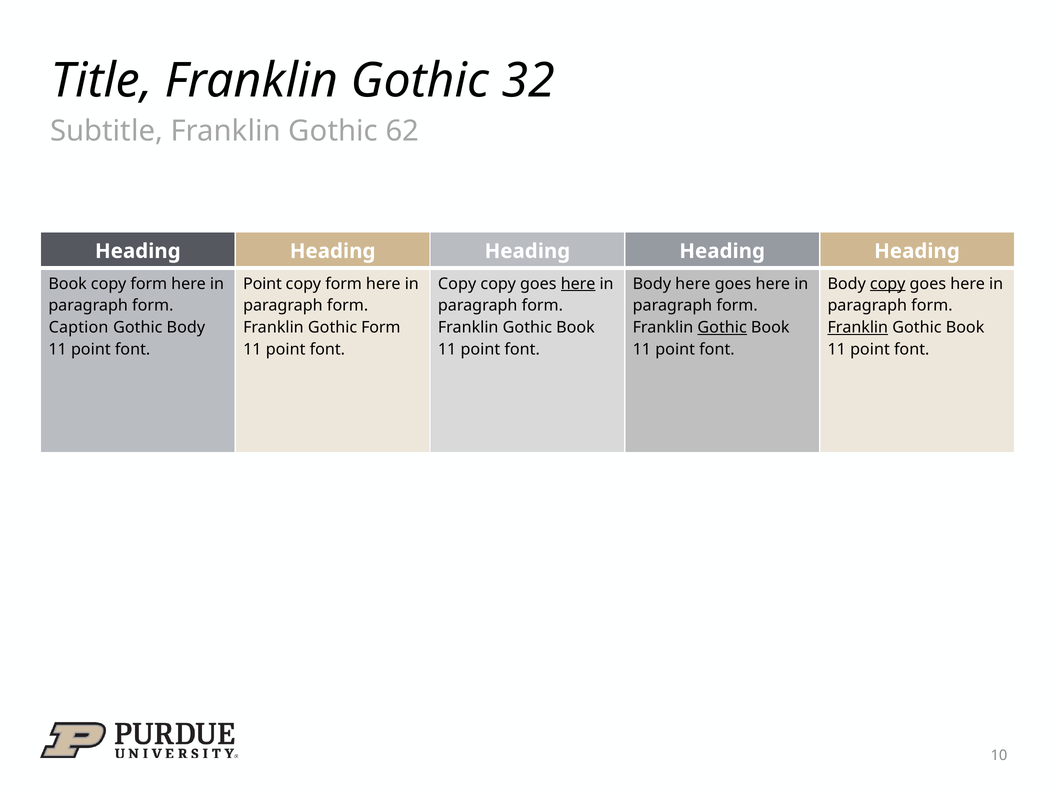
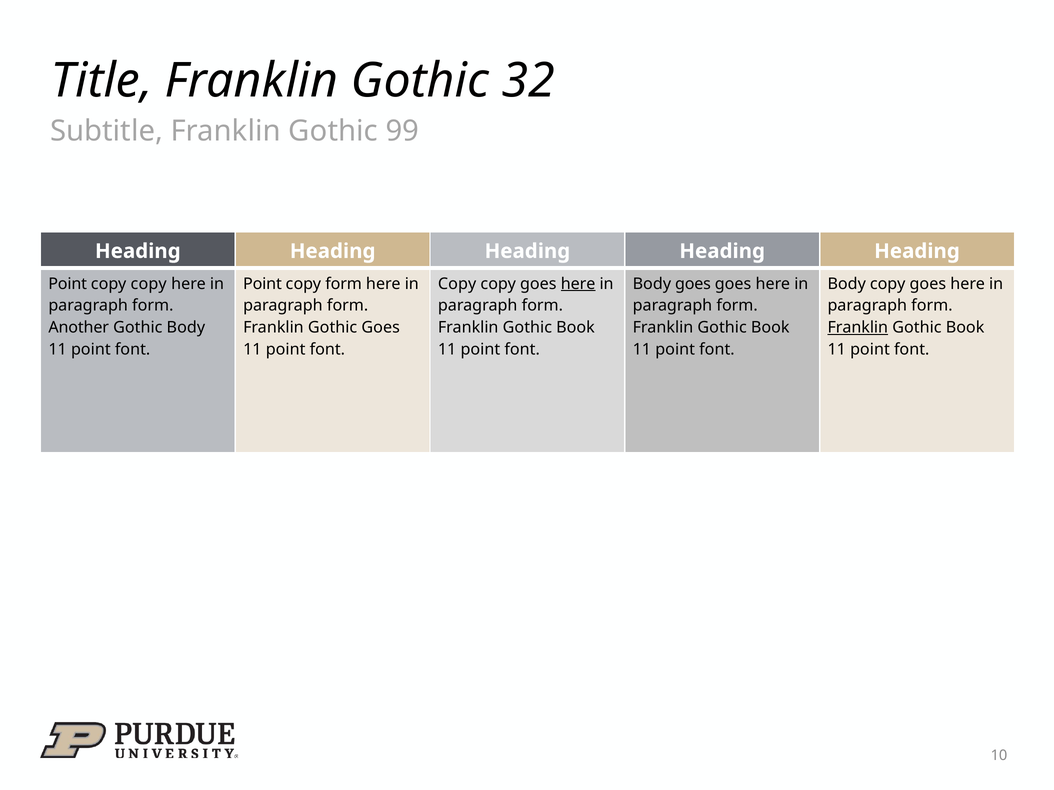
62: 62 -> 99 (402, 131)
Book: Book -> Point (68, 284)
form: form -> copy (149, 284)
Body here: here -> goes (693, 284)
copy underline: present -> none (888, 284)
Caption: Caption -> Another (79, 328)
Gothic Form: Form -> Goes (381, 328)
Gothic underline: present -> none (722, 328)
